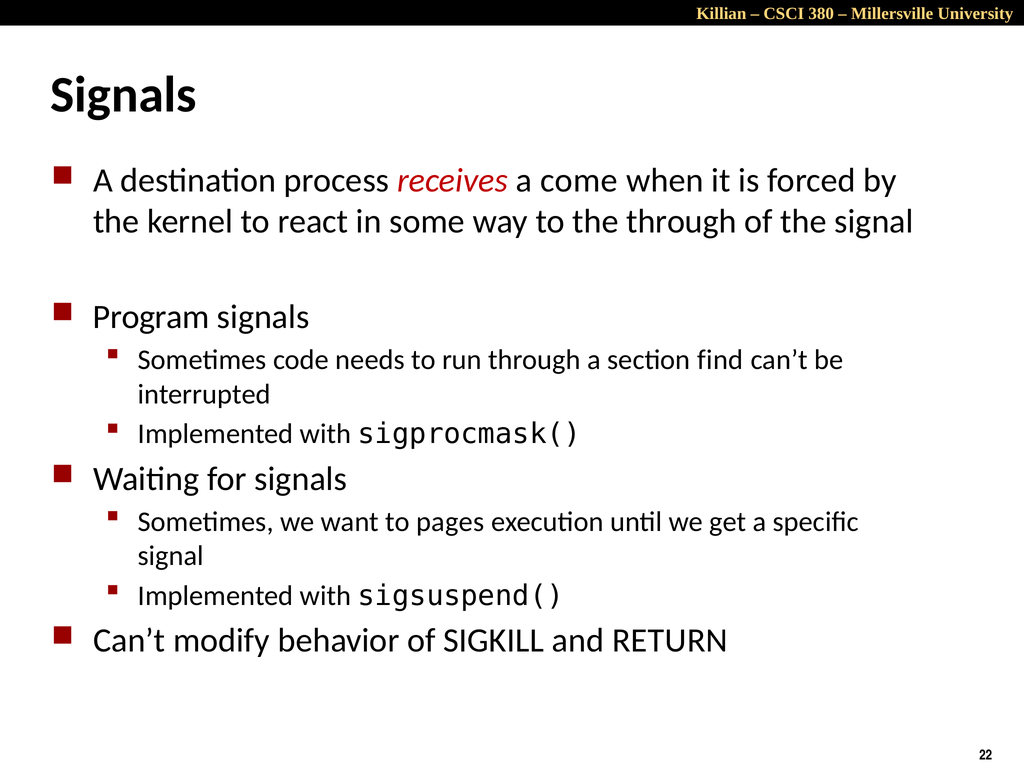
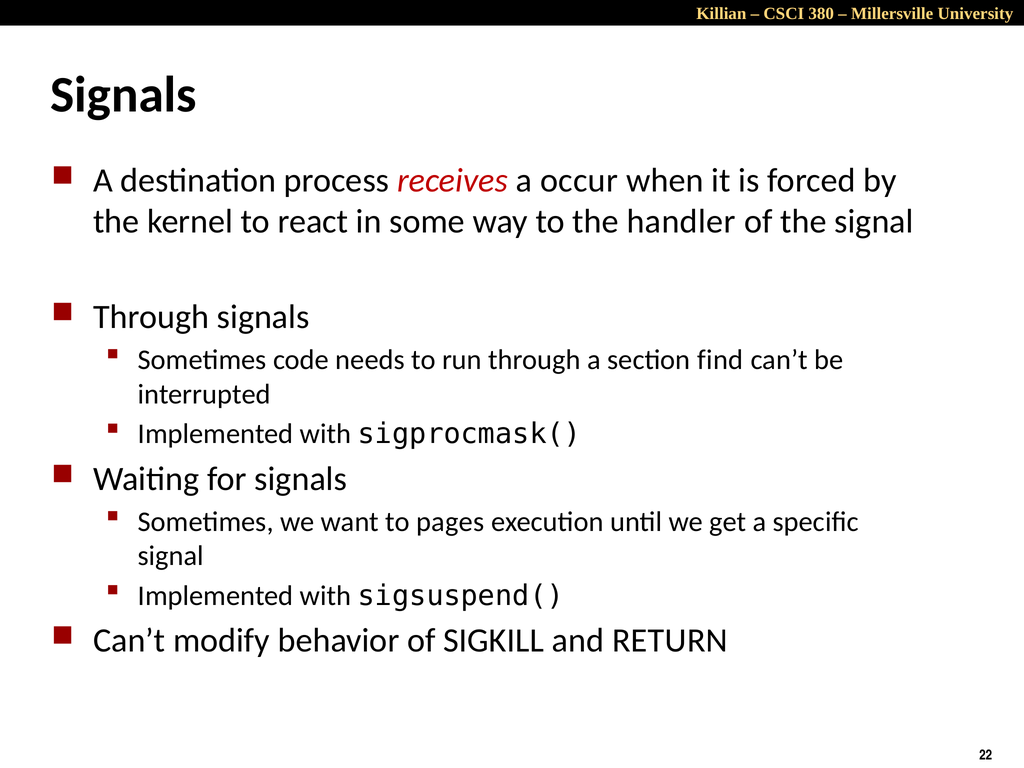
come: come -> occur (579, 181)
the through: through -> handler (681, 222)
Program: Program -> Through (151, 317)
